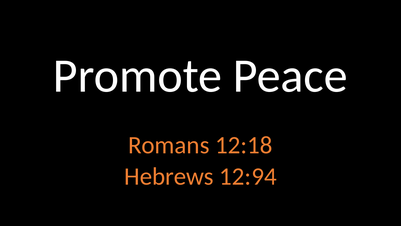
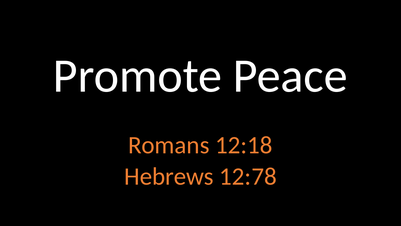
12:94: 12:94 -> 12:78 (248, 176)
